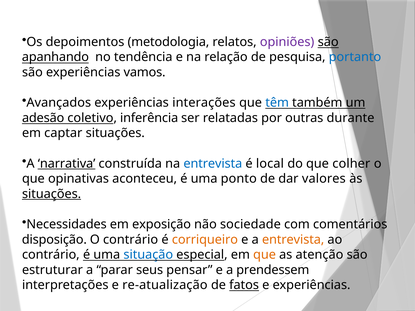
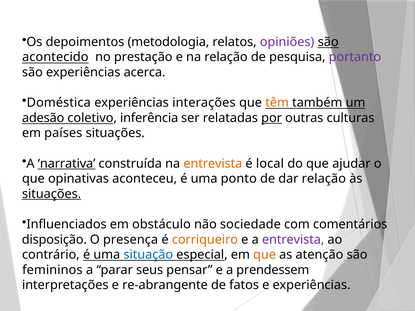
apanhando: apanhando -> acontecido (55, 57)
tendência: tendência -> prestação (143, 57)
portanto colour: blue -> purple (355, 57)
vamos: vamos -> acerca (145, 72)
Avançados: Avançados -> Doméstica (59, 103)
têm colour: blue -> orange (277, 103)
por underline: none -> present (272, 118)
durante: durante -> culturas (351, 118)
captar: captar -> países (63, 133)
entrevista colour: blue -> orange (213, 164)
colher: colher -> ajudar (351, 164)
dar valores: valores -> relação (324, 179)
Necessidades: Necessidades -> Influenciados (67, 224)
exposição: exposição -> obstáculo (161, 224)
O contrário: contrário -> presença (131, 240)
entrevista colour: orange -> purple (293, 240)
estruturar: estruturar -> femininos (52, 270)
re-atualização: re-atualização -> re-abrangente (165, 285)
fatos underline: present -> none (244, 285)
